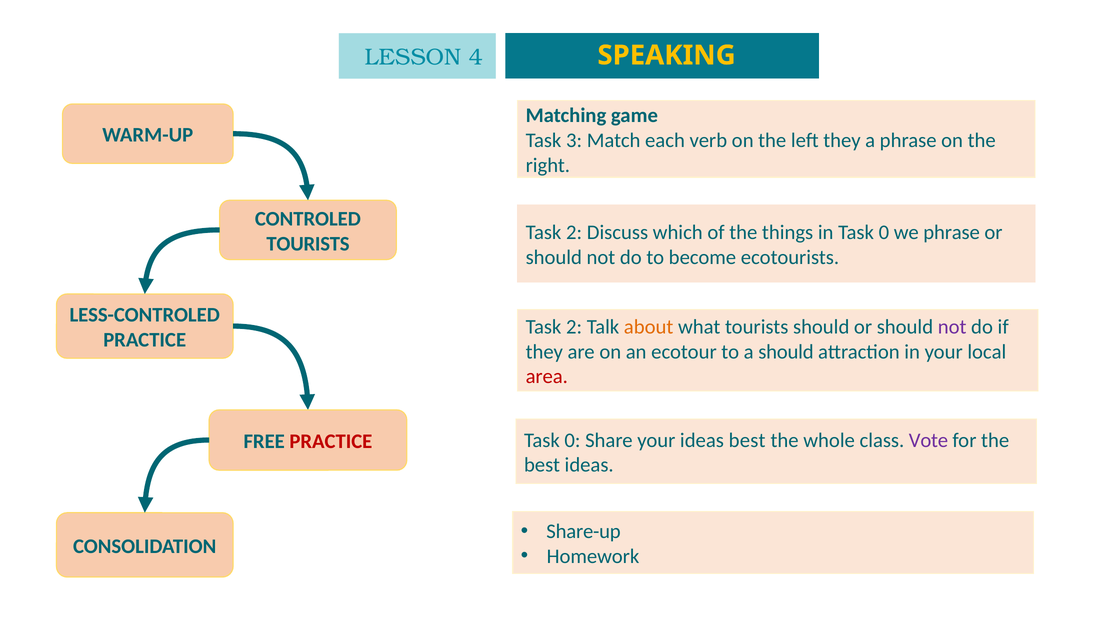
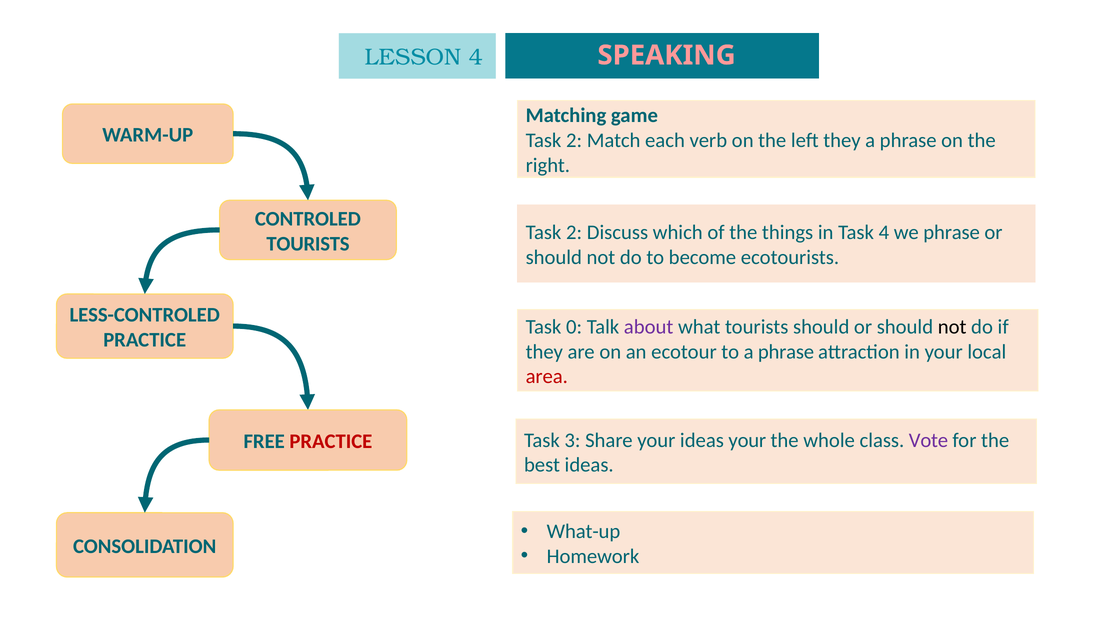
SPEAKING colour: yellow -> pink (667, 55)
3: 3 -> 2 (574, 140)
in Task 0: 0 -> 4 (884, 233)
2: 2 -> 0 (574, 327)
about colour: orange -> purple (649, 327)
not colour: purple -> black (952, 327)
to a should: should -> phrase (786, 352)
0: 0 -> 3 (572, 440)
ideas best: best -> your (747, 440)
Share-up: Share-up -> What-up (583, 531)
